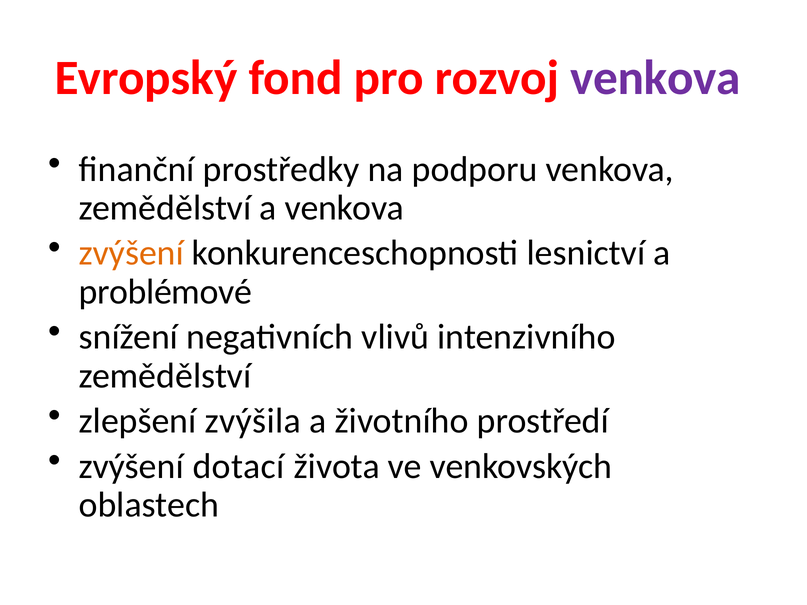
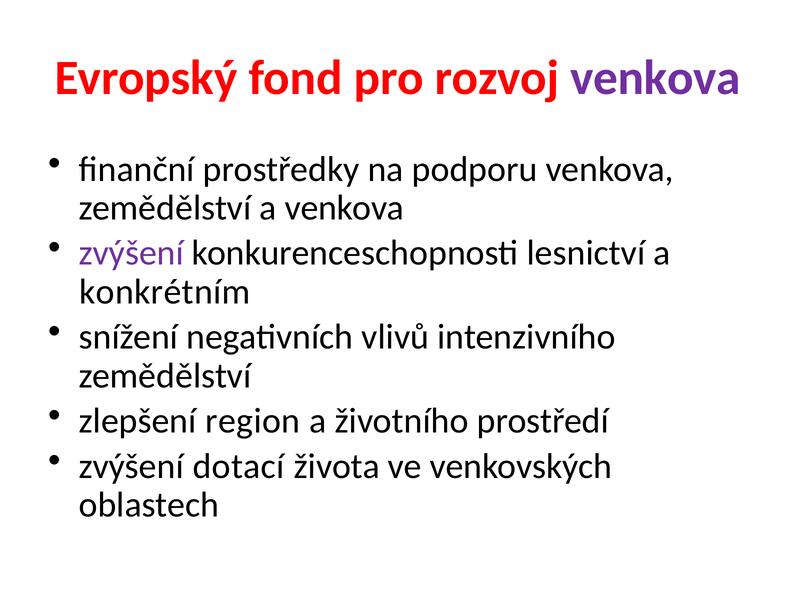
zvýšení colour: orange -> purple (131, 253)
problémové: problémové -> konkrétním (165, 292)
zvýšila: zvýšila -> region (253, 421)
